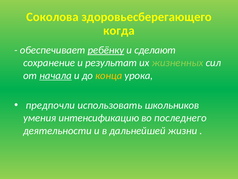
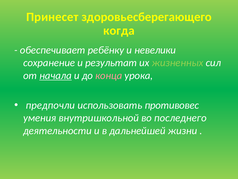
Соколова: Соколова -> Принесет (52, 17)
ребёнку underline: present -> none (106, 50)
сделают: сделают -> невелики (155, 50)
конца colour: yellow -> pink (109, 75)
школьников: школьников -> противовес (172, 105)
интенсификацию: интенсификацию -> внутришкольной (99, 118)
